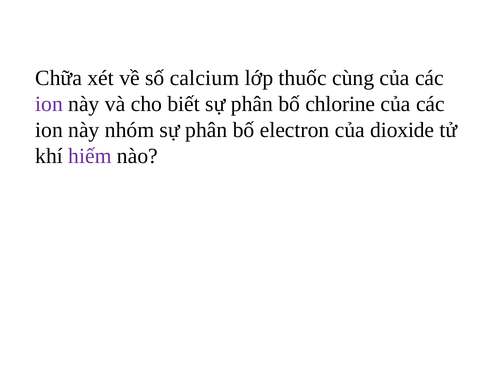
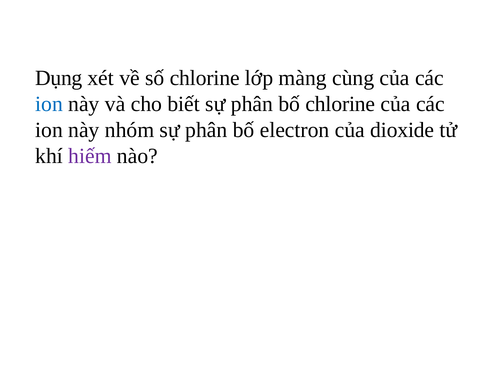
Chữa: Chữa -> Dụng (59, 78)
số calcium: calcium -> chlorine (205, 78)
thuốc: thuốc -> màng (303, 78)
ion colour: purple -> blue (49, 104)
